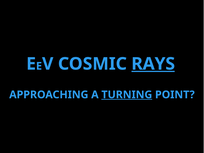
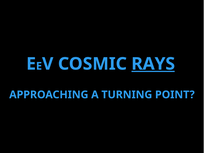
TURNING underline: present -> none (127, 95)
